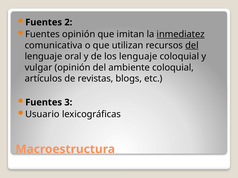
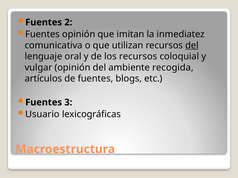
inmediatez underline: present -> none (181, 34)
los lenguaje: lenguaje -> recursos (138, 57)
ambiente coloquial: coloquial -> recogida (173, 68)
de revistas: revistas -> fuentes (95, 79)
